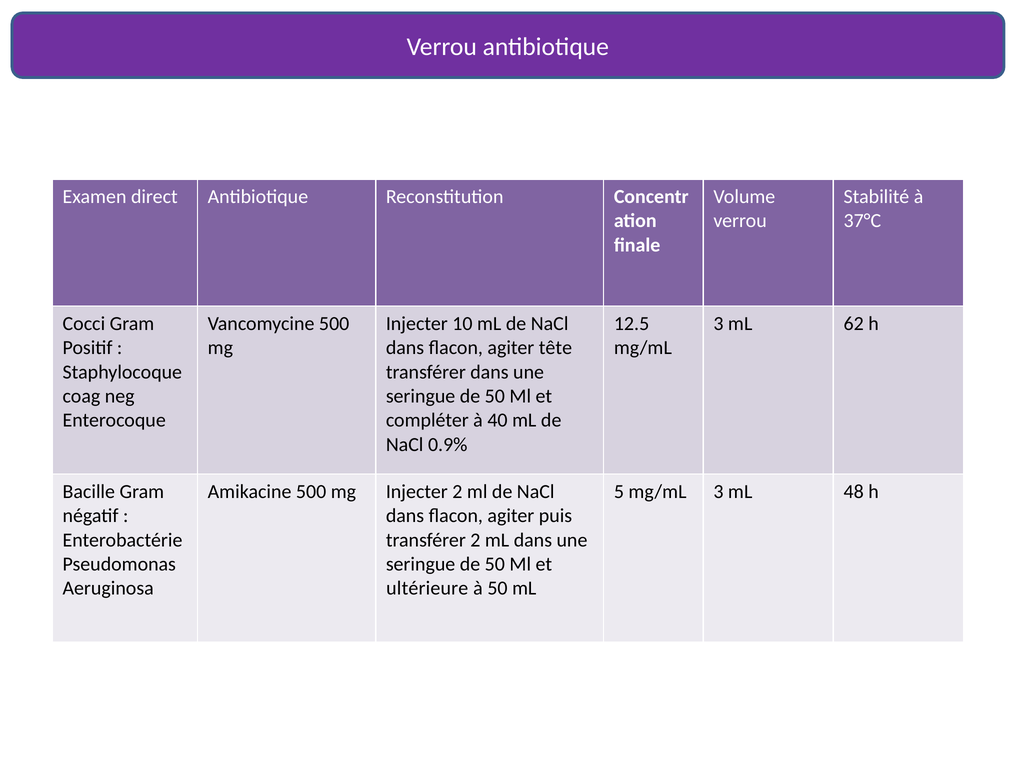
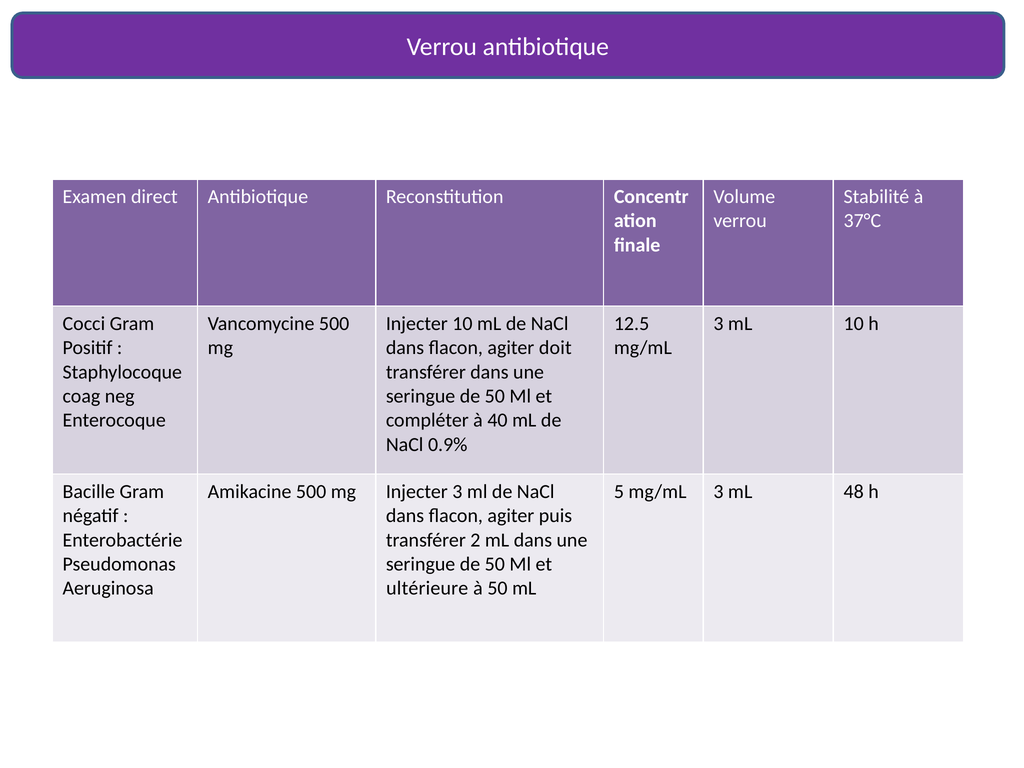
mL 62: 62 -> 10 (854, 323)
tête: tête -> doit (555, 348)
Injecter 2: 2 -> 3 (457, 491)
